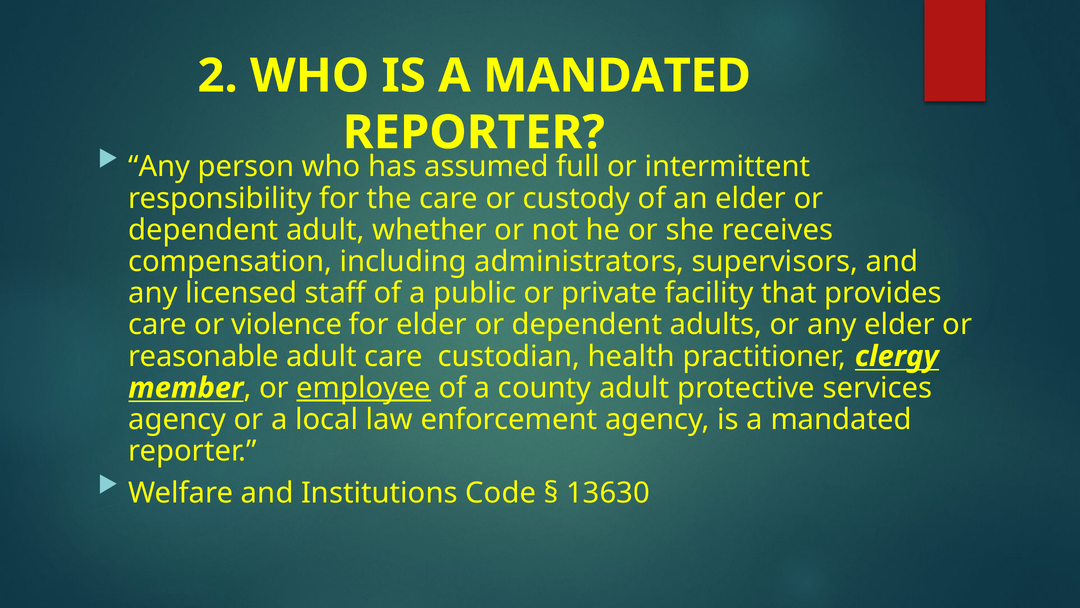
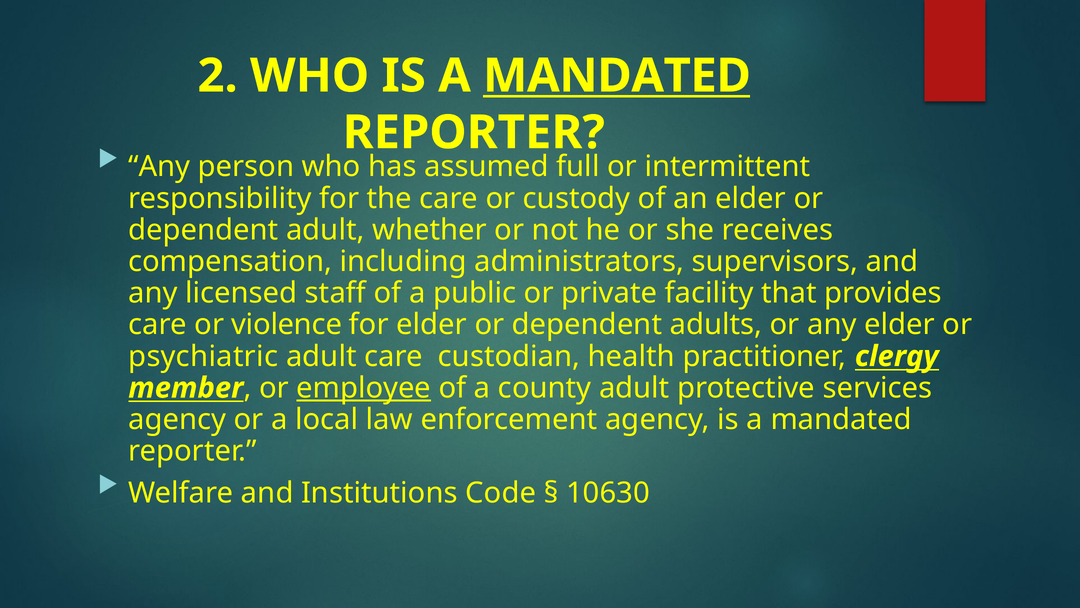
MANDATED underline: none -> present (617, 76)
reasonable: reasonable -> psychiatric (203, 356)
13630: 13630 -> 10630 (608, 492)
